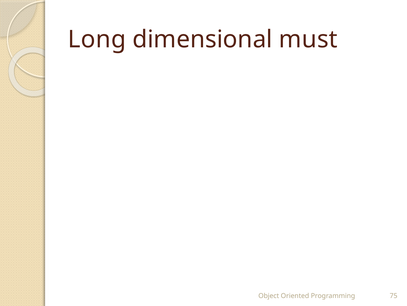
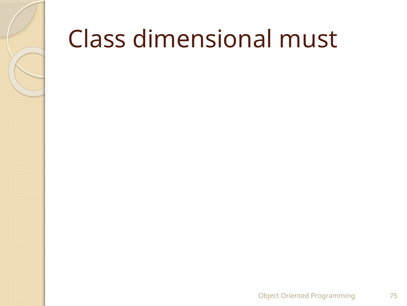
Long: Long -> Class (97, 39)
